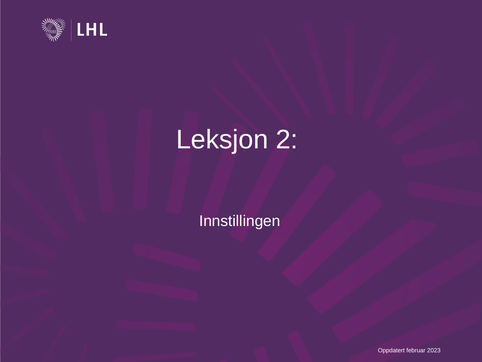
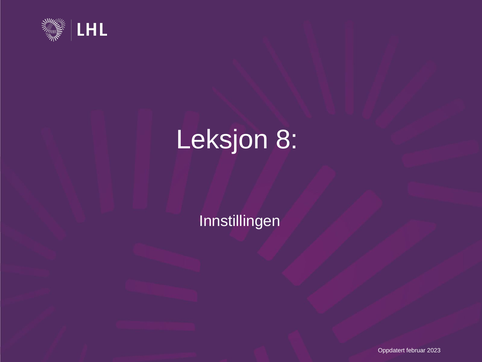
2: 2 -> 8 (287, 139)
